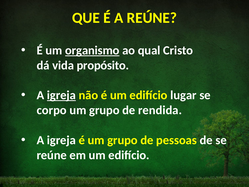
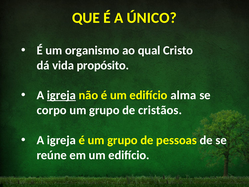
A REÚNE: REÚNE -> ÚNICO (152, 18)
organismo underline: present -> none (92, 50)
lugar: lugar -> alma (183, 95)
rendida: rendida -> cristãos (160, 110)
